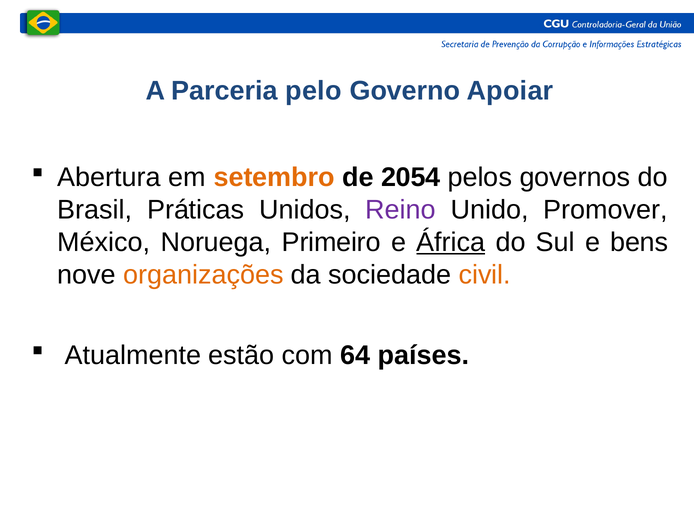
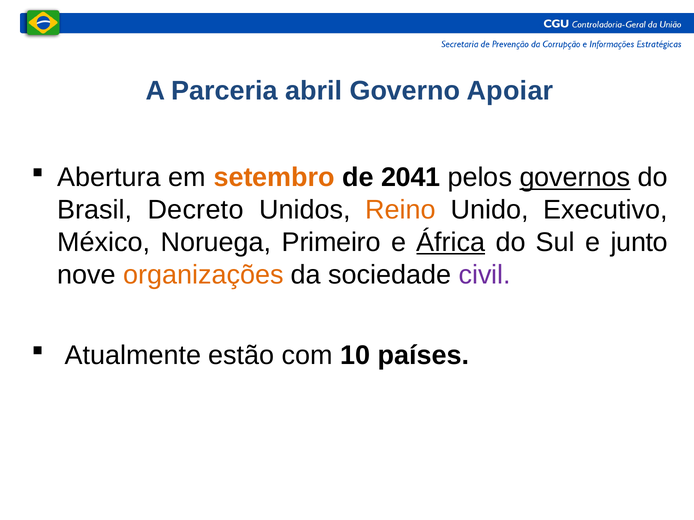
pelo: pelo -> abril (314, 91)
2054: 2054 -> 2041 (411, 178)
governos underline: none -> present (575, 178)
Práticas: Práticas -> Decreto (196, 210)
Reino colour: purple -> orange (401, 210)
Promover: Promover -> Executivo (606, 210)
bens: bens -> junto (639, 243)
civil colour: orange -> purple (485, 275)
64: 64 -> 10 (355, 356)
